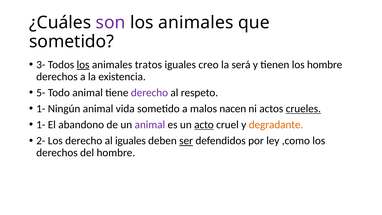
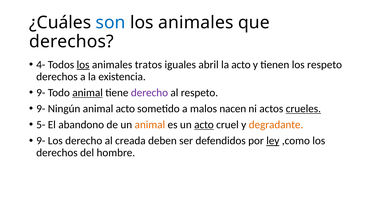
son colour: purple -> blue (111, 23)
sometido: sometido -> derechos (71, 42)
3-: 3- -> 4- (41, 65)
creo: creo -> abril (209, 65)
la será: será -> acto (241, 65)
los hombre: hombre -> respeto (325, 65)
5-: 5- -> 9- (41, 93)
animal underline: none -> present (88, 93)
1-: 1- -> 9- (41, 109)
animal vida: vida -> acto (125, 109)
1-: 1- -> 5- (41, 125)
animal colour: purple -> orange (150, 125)
2-: 2- -> 9- (41, 141)
al iguales: iguales -> creada (130, 141)
ser underline: present -> none (186, 141)
ley underline: none -> present (273, 141)
